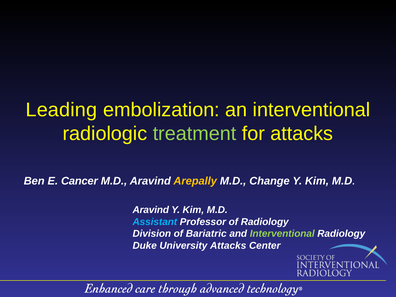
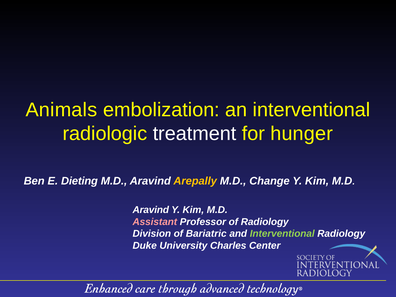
Leading: Leading -> Animals (61, 110)
treatment colour: light green -> white (195, 134)
for attacks: attacks -> hunger (302, 134)
Cancer: Cancer -> Dieting (79, 181)
Assistant colour: light blue -> pink (155, 222)
University Attacks: Attacks -> Charles (228, 246)
